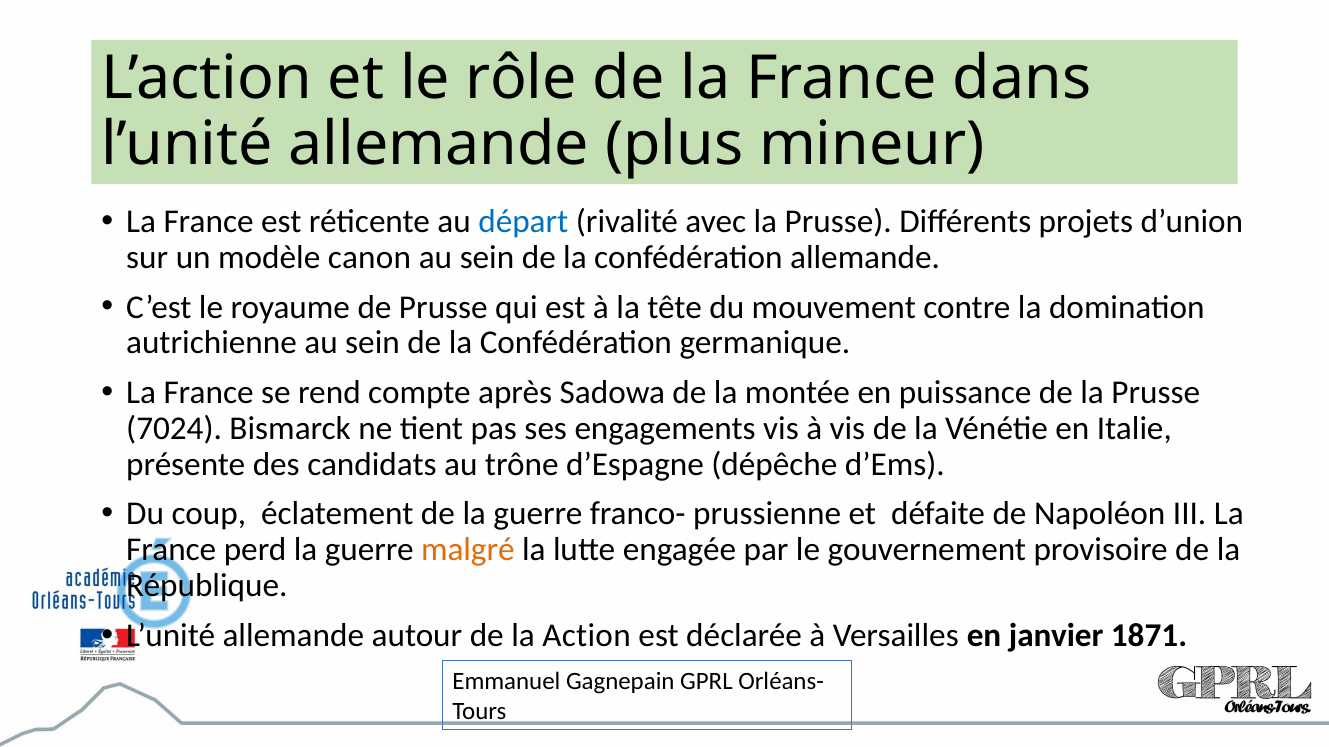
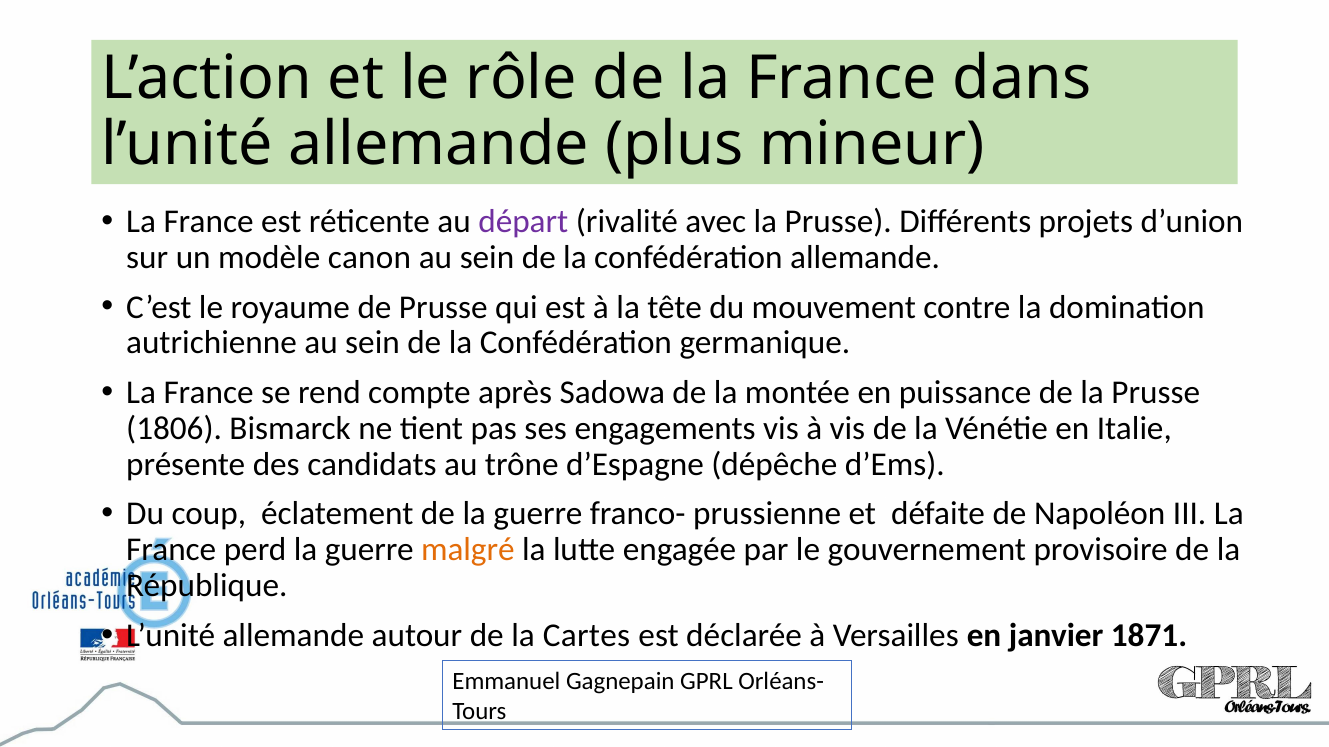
départ colour: blue -> purple (523, 222)
7024: 7024 -> 1806 (174, 429)
Action: Action -> Cartes (586, 636)
